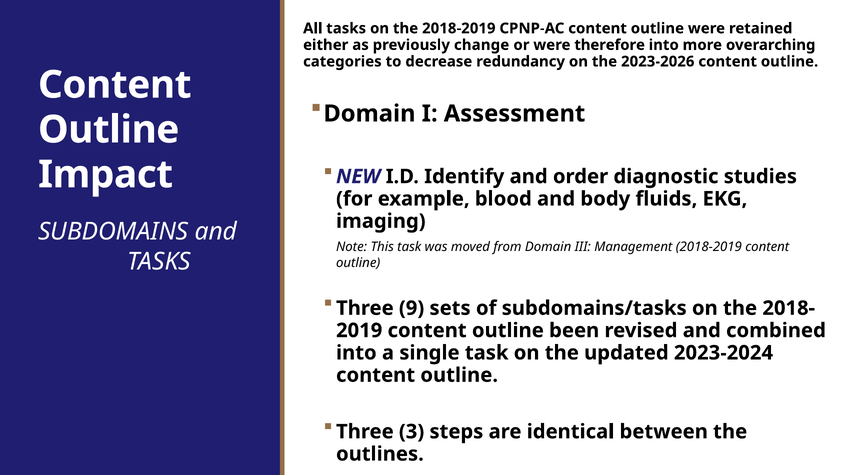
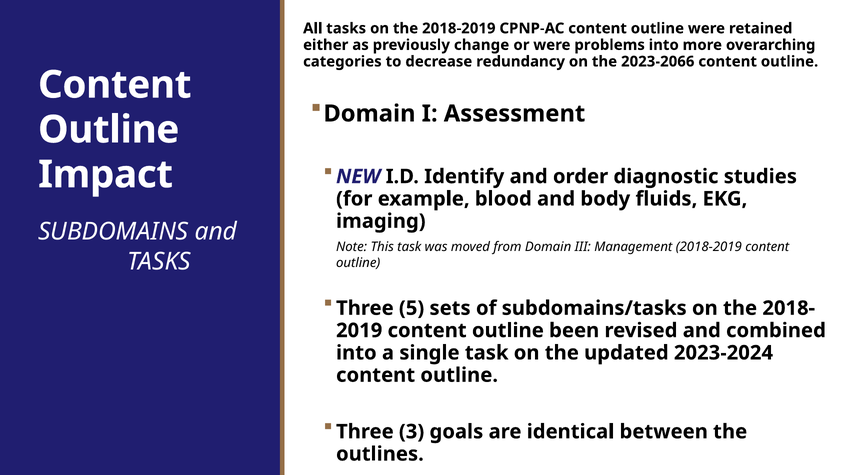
therefore: therefore -> problems (610, 45)
2023-2026: 2023-2026 -> 2023-2066 (658, 62)
9: 9 -> 5 (412, 308)
steps: steps -> goals (456, 432)
